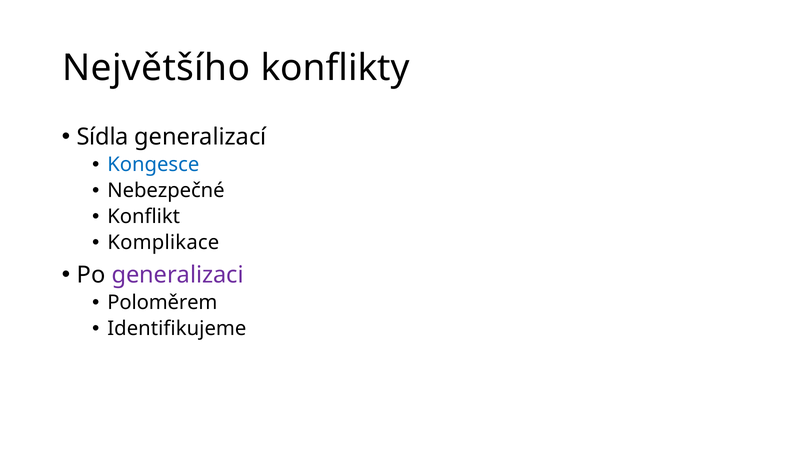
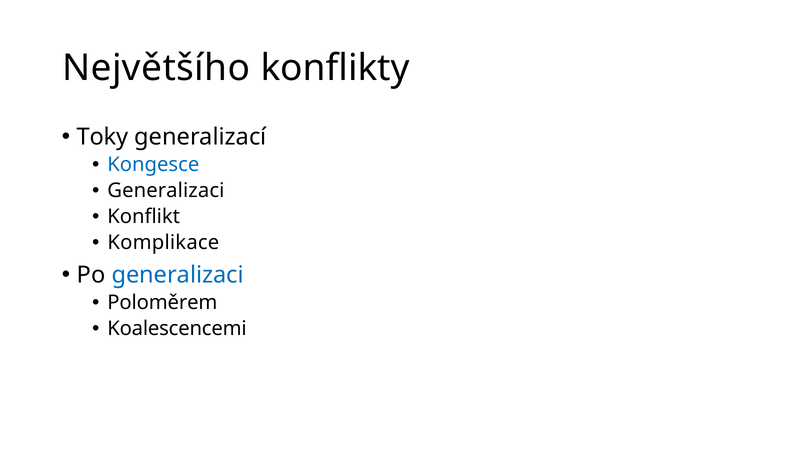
Sídla: Sídla -> Toky (103, 137)
Nebezpečné: Nebezpečné -> Generalizaci (166, 191)
generalizaci colour: purple -> blue (178, 275)
Identifikujeme: Identifikujeme -> Koalescencemi (177, 329)
